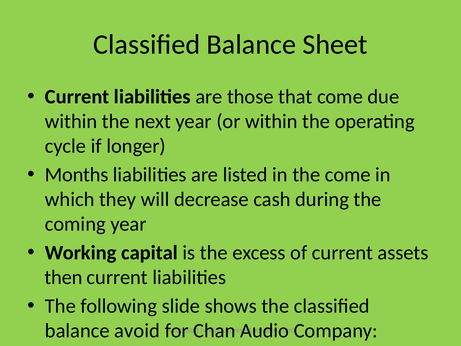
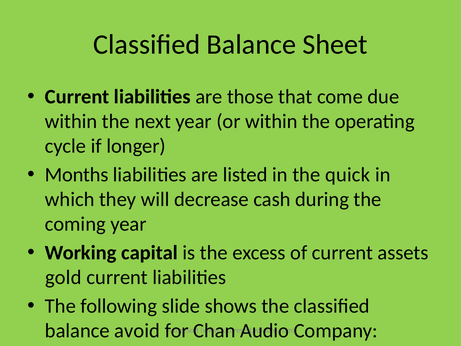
the come: come -> quick (348, 175)
then: then -> gold (63, 277)
